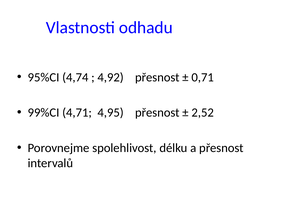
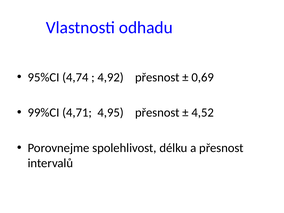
0,71: 0,71 -> 0,69 (203, 77)
2,52: 2,52 -> 4,52 (203, 113)
